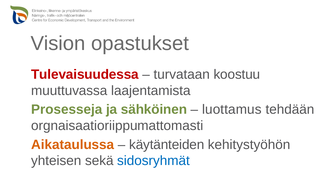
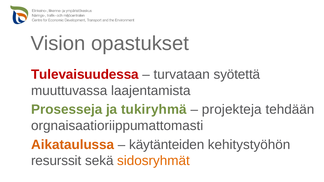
koostuu: koostuu -> syötettä (237, 75)
sähköinen: sähköinen -> tukiryhmä (154, 110)
luottamus: luottamus -> projekteja (232, 110)
yhteisen: yhteisen -> resurssit (56, 161)
sidosryhmät colour: blue -> orange (154, 161)
